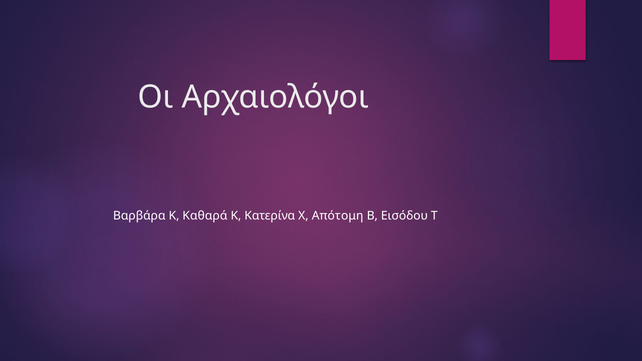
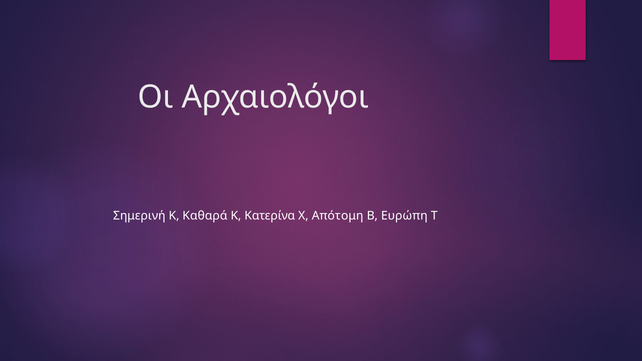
Βαρβάρα: Βαρβάρα -> Σημερινή (139, 216)
Εισόδου: Εισόδου -> Ευρώπη (404, 216)
